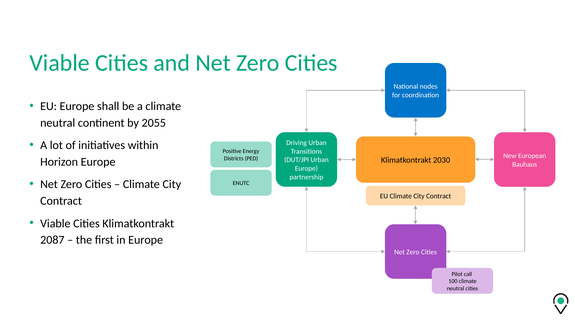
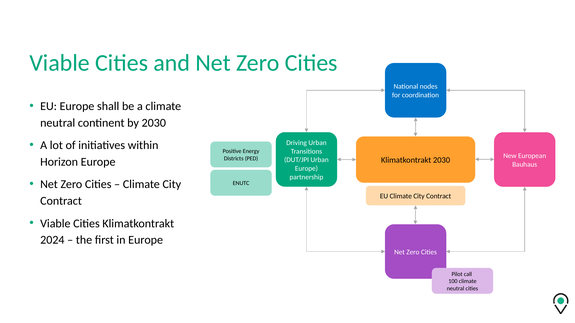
by 2055: 2055 -> 2030 (154, 123)
2087: 2087 -> 2024 (52, 240)
